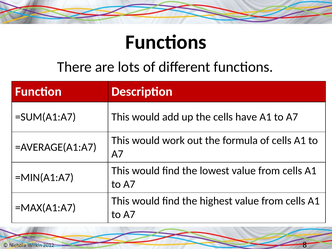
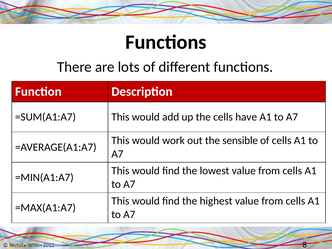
formula: formula -> sensible (240, 140)
